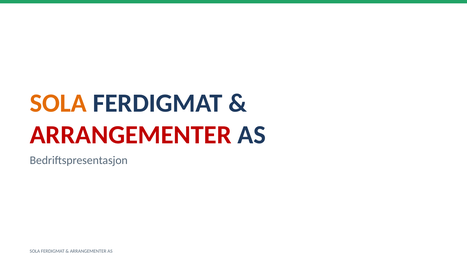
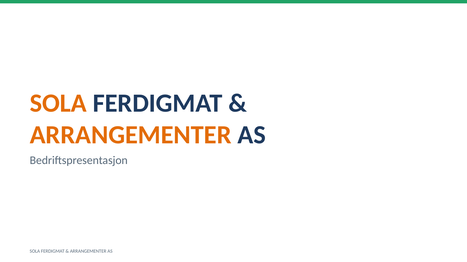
ARRANGEMENTER colour: red -> orange (131, 135)
